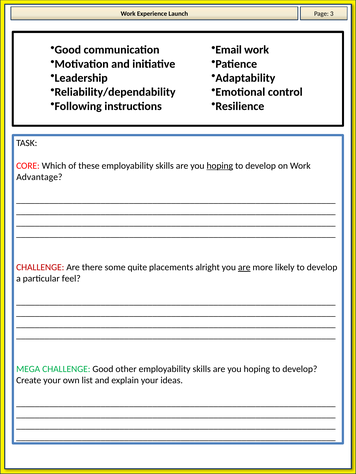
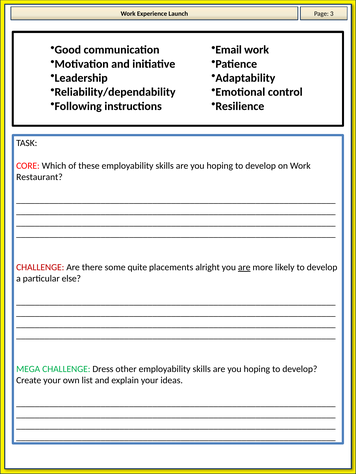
hoping underline: present -> none (220, 166)
Advantage: Advantage -> Restaurant (39, 177)
feel: feel -> else (71, 279)
CHALLENGE Good: Good -> Dress (103, 369)
